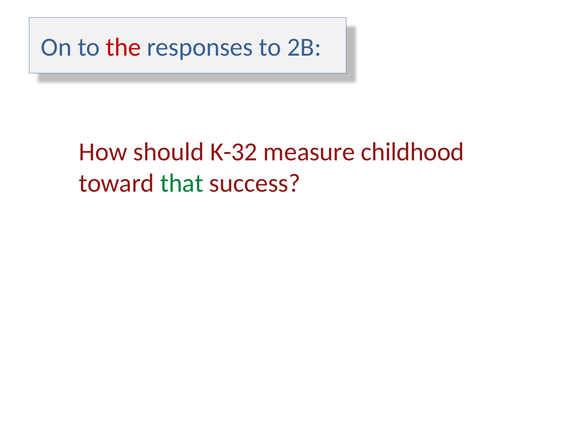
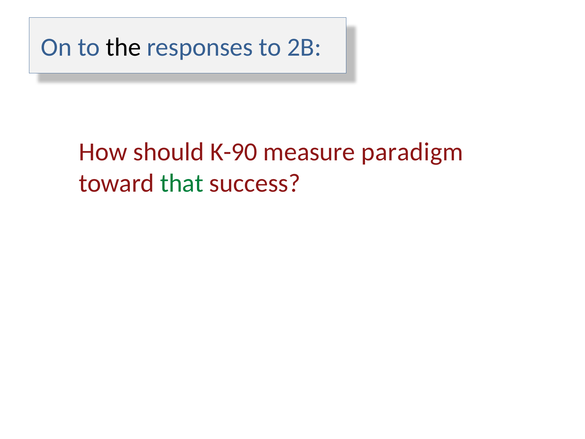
the colour: red -> black (123, 47)
K-32: K-32 -> K-90 (234, 152)
childhood: childhood -> paradigm (412, 152)
